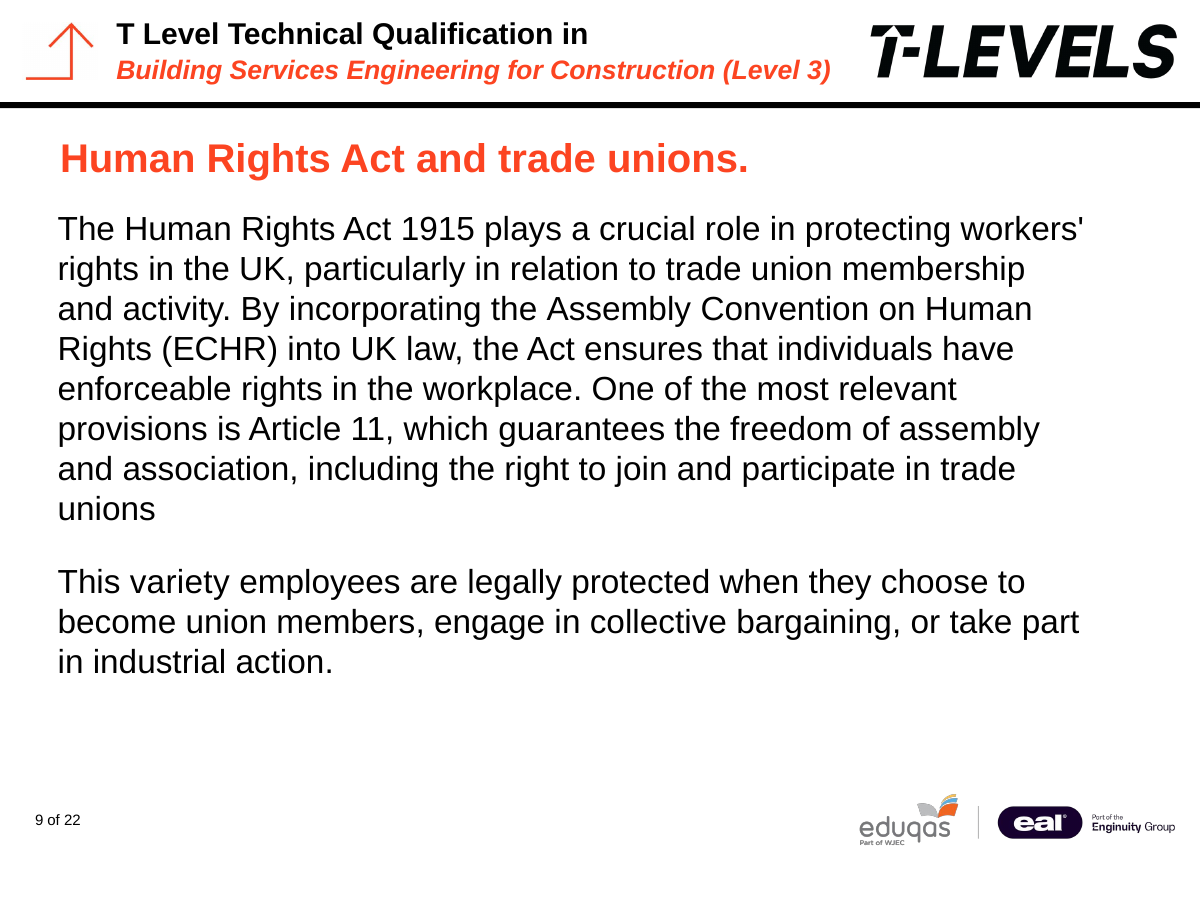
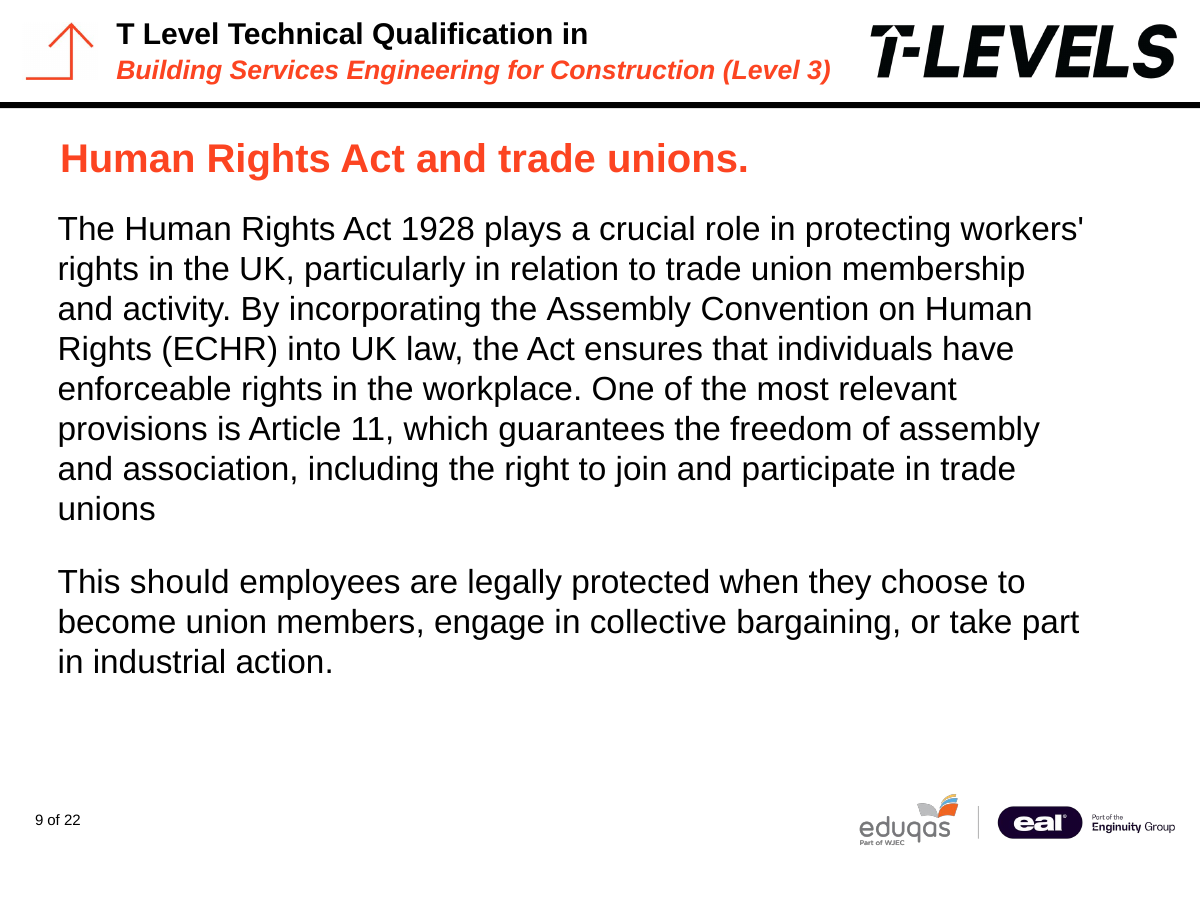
1915: 1915 -> 1928 (438, 229)
variety: variety -> should (180, 583)
